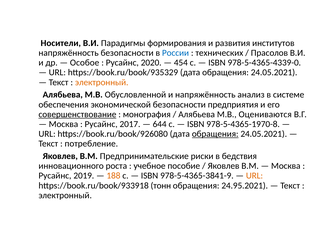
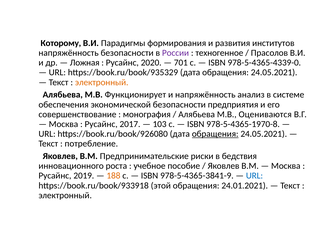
Носители: Носители -> Которому (61, 43)
России colour: blue -> purple (176, 53)
технических: технических -> техногенное (219, 53)
Особое: Особое -> Ложная (85, 63)
454: 454 -> 701 (181, 63)
Обусловленной: Обусловленной -> Функционирует (135, 95)
совершенствование underline: present -> none (77, 114)
644: 644 -> 103 (160, 124)
URL colour: orange -> blue (254, 176)
тонн: тонн -> этой (161, 186)
24.95.2021: 24.95.2021 -> 24.01.2021 (245, 186)
